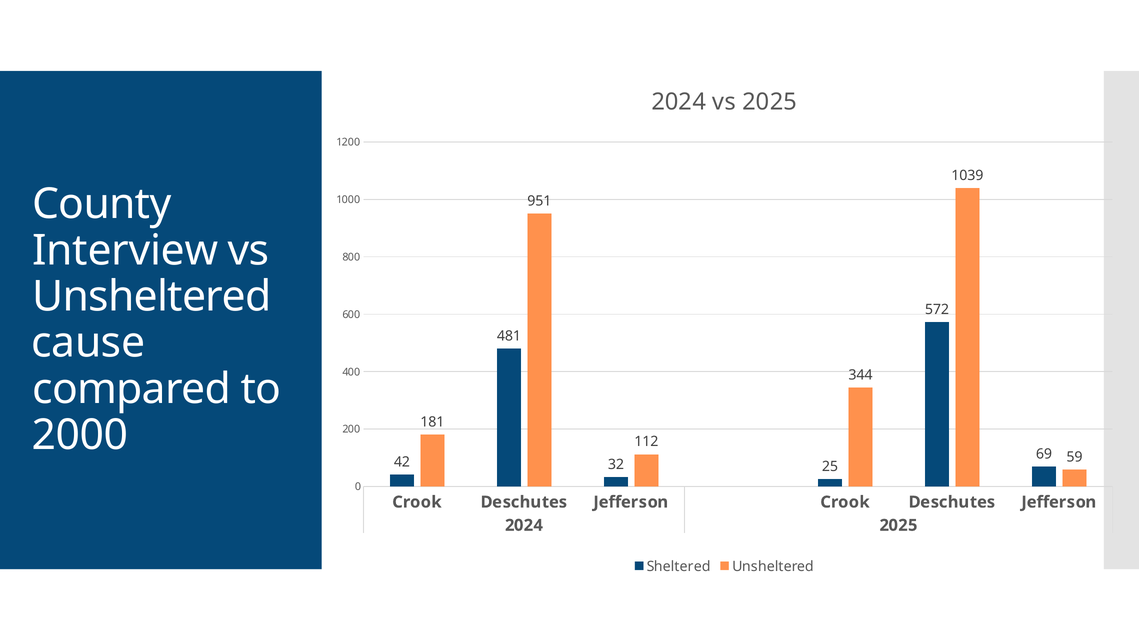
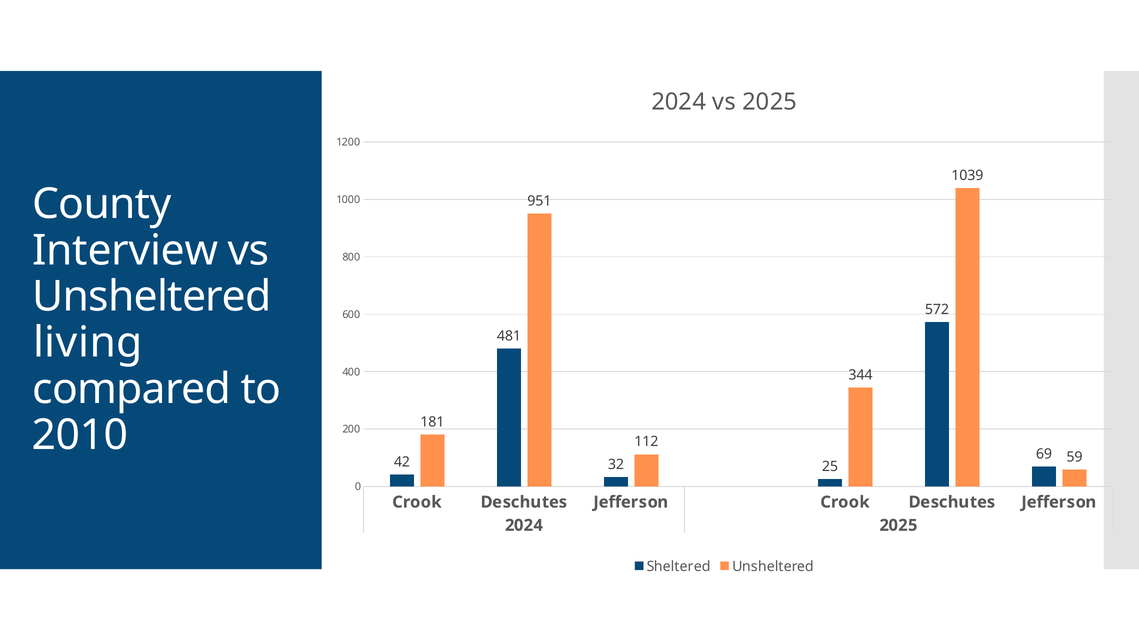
cause: cause -> living (88, 343)
2000: 2000 -> 2010 (80, 435)
